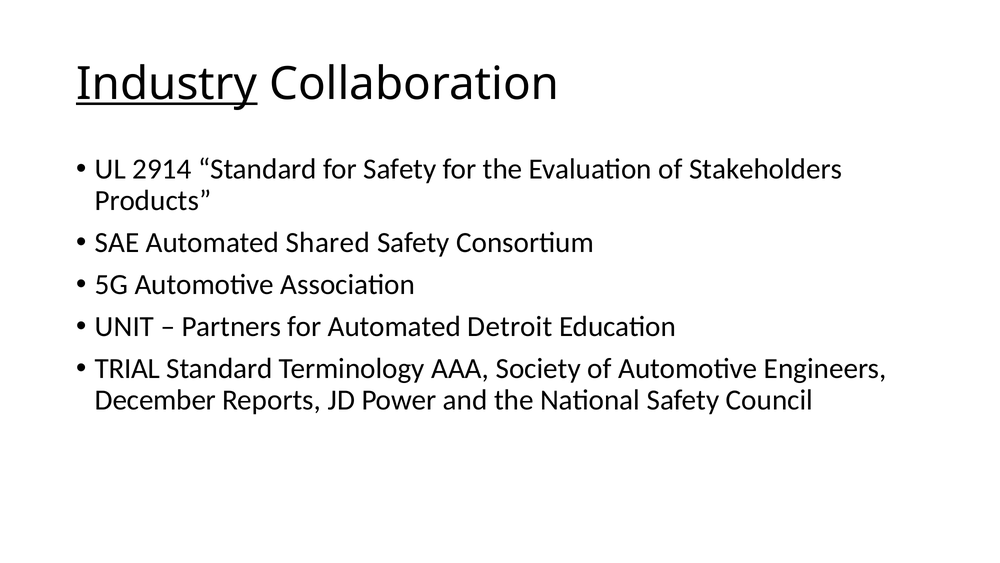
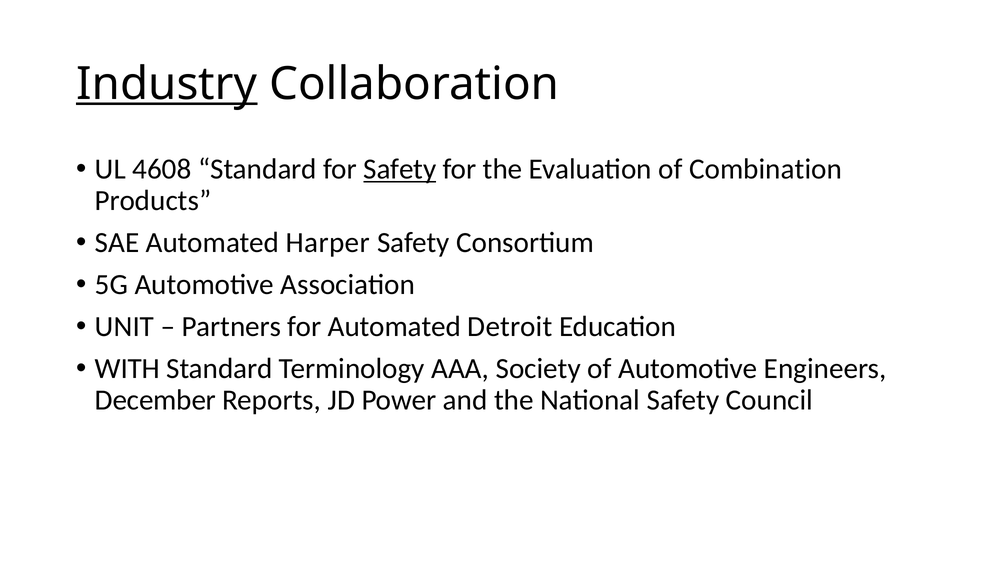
2914: 2914 -> 4608 (162, 169)
Safety underline: none -> present (400, 169)
Stakeholders: Stakeholders -> Combination (766, 169)
Shared: Shared -> Harper (328, 243)
TRIAL: TRIAL -> WITH (127, 368)
